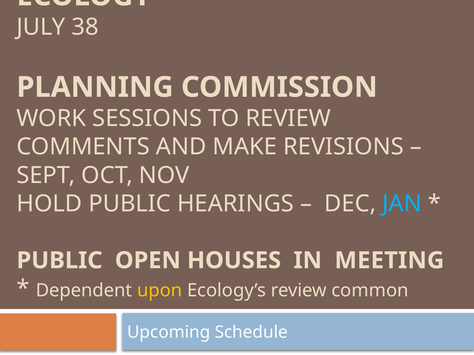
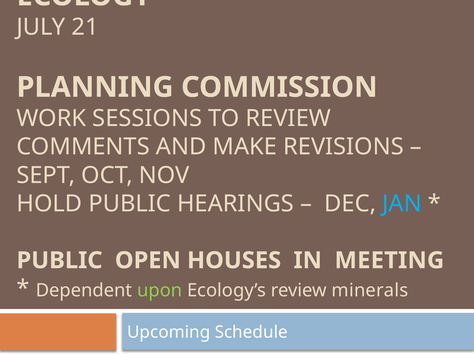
38: 38 -> 21 (85, 27)
upon colour: yellow -> light green (160, 291)
common: common -> minerals (370, 291)
